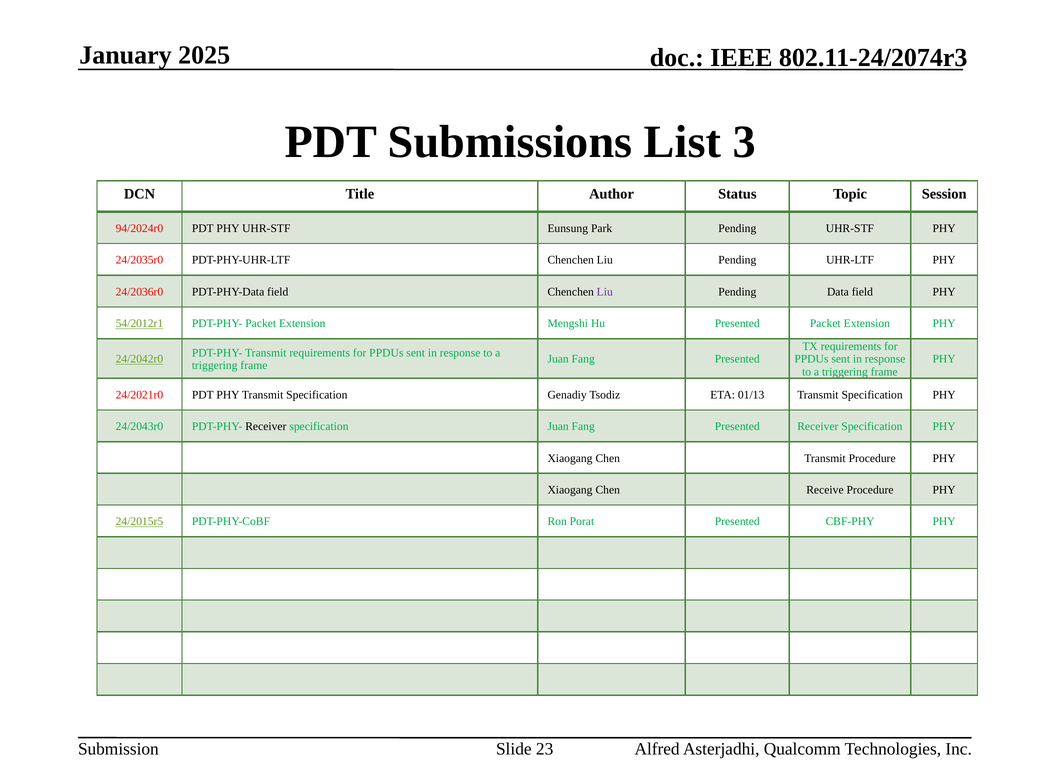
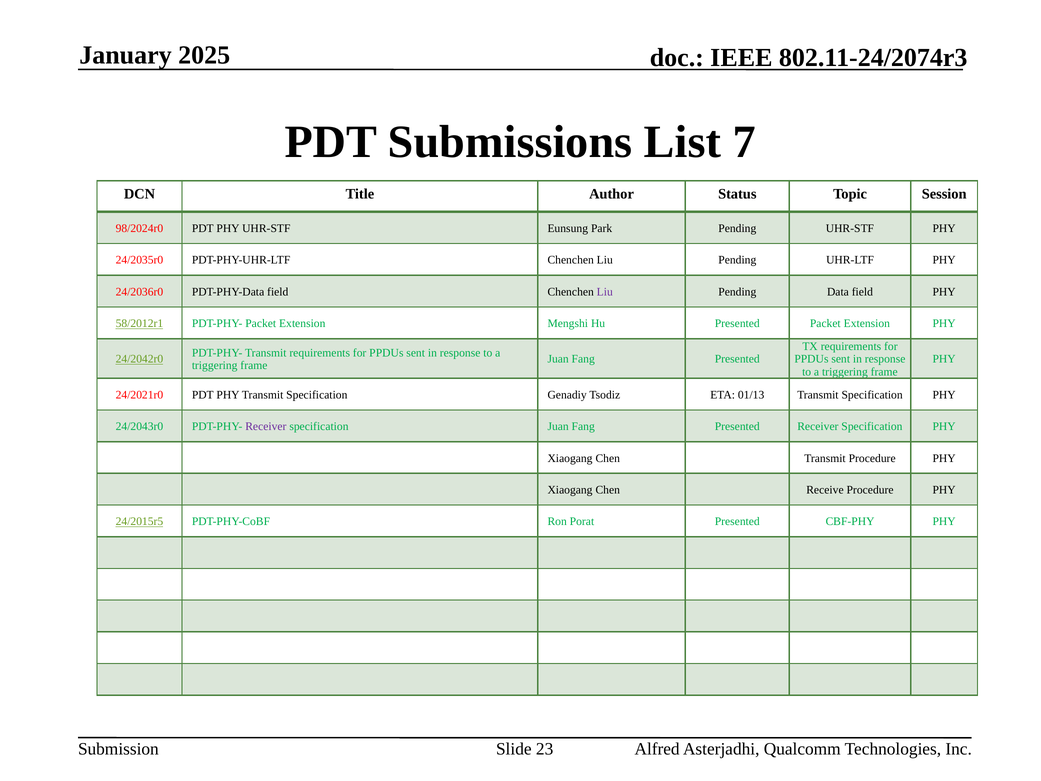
3: 3 -> 7 (744, 142)
94/2024r0: 94/2024r0 -> 98/2024r0 (139, 228)
54/2012r1: 54/2012r1 -> 58/2012r1 (139, 323)
Receiver colour: black -> purple (266, 426)
